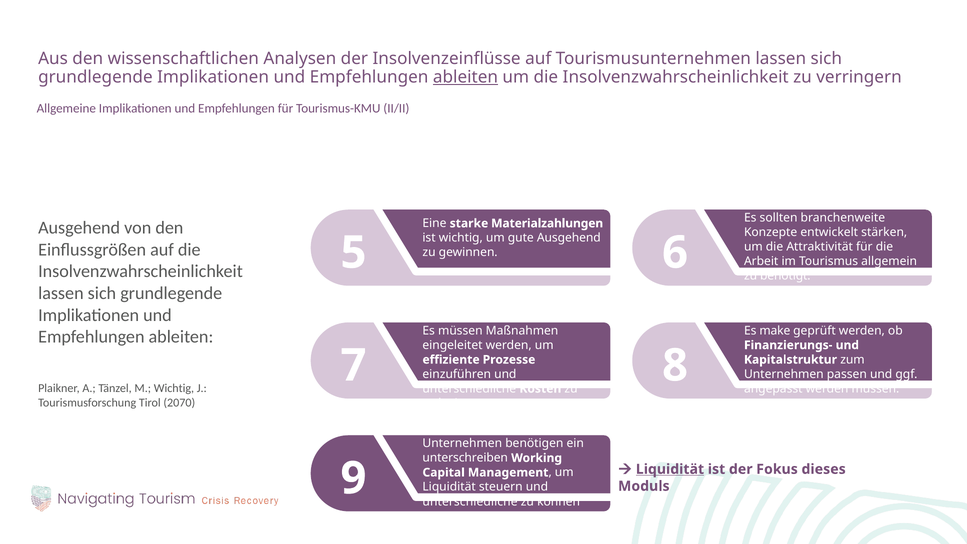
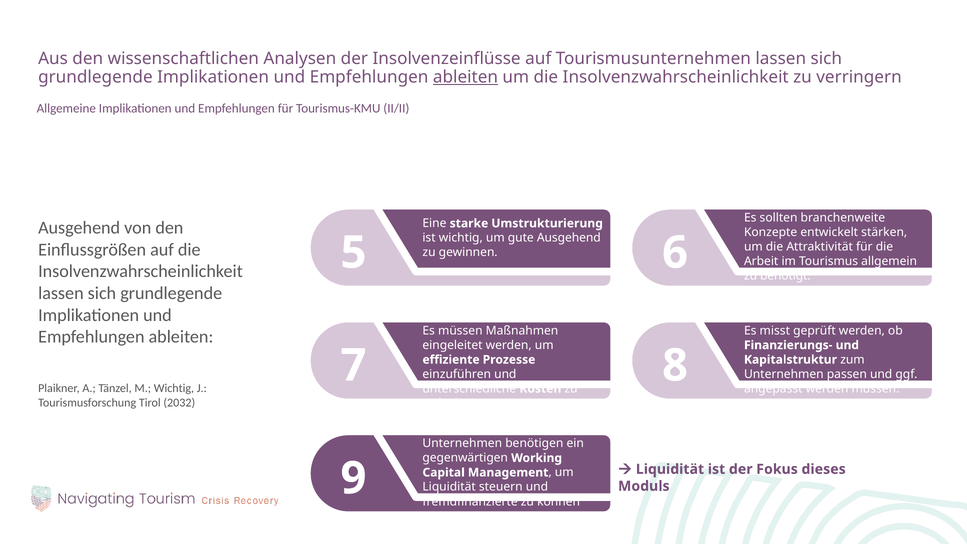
Materialzahlungen: Materialzahlungen -> Umstrukturierung (547, 223)
make: make -> misst (775, 331)
2070: 2070 -> 2032 (179, 403)
unterschreiben: unterschreiben -> gegenwärtigen (465, 458)
Liquidität underline: present -> none (670, 469)
unterschiedliche: unterschiedliche -> fremdfinanzierte (470, 501)
